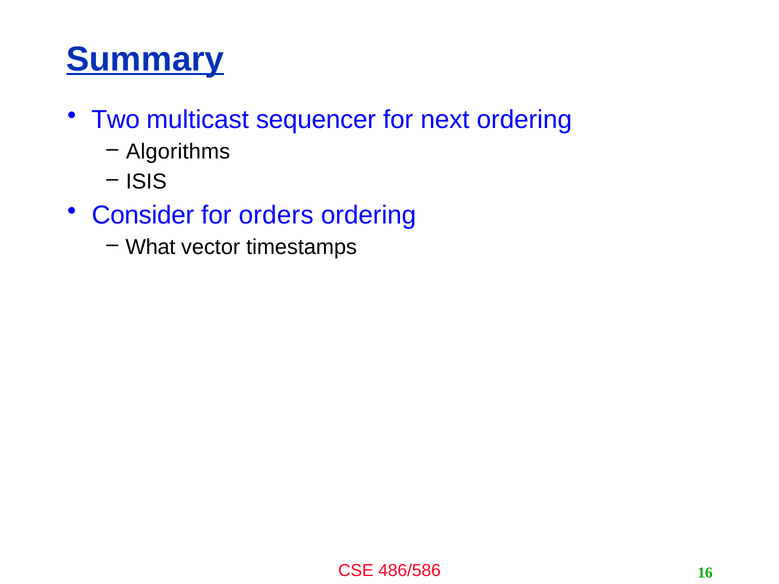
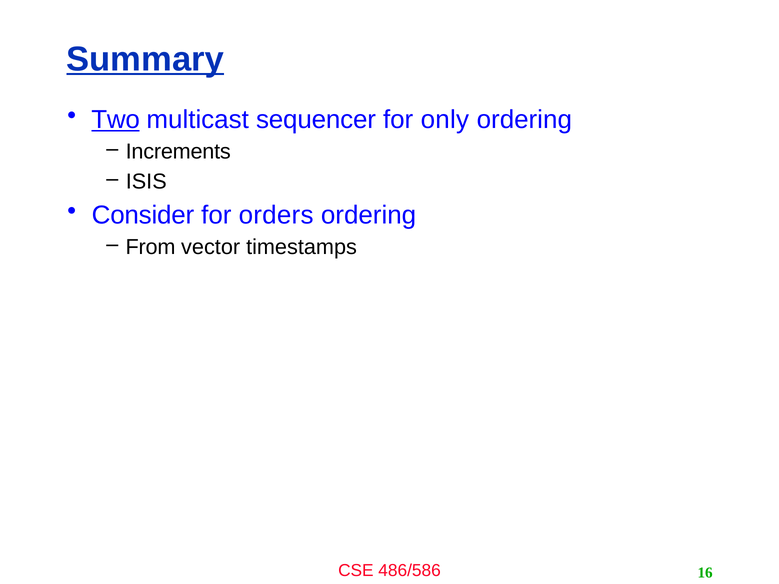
Two underline: none -> present (116, 120)
next: next -> only (445, 120)
Algorithms: Algorithms -> Increments (178, 152)
What: What -> From (151, 247)
